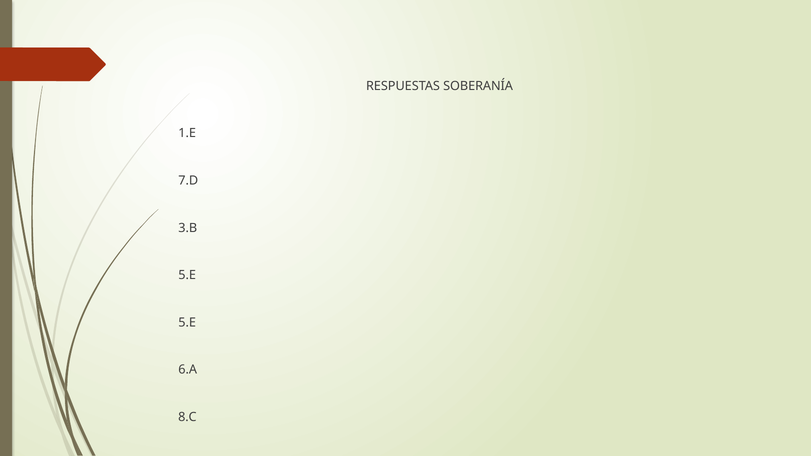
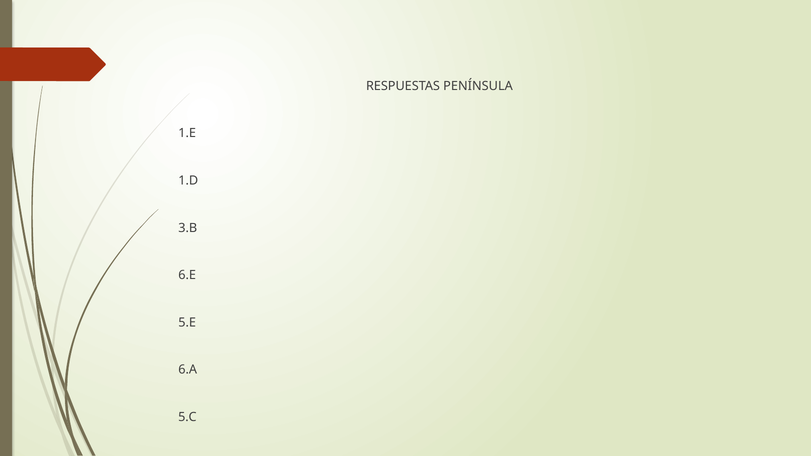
SOBERANÍA: SOBERANÍA -> PENÍNSULA (478, 86)
7.D: 7.D -> 1.D (188, 181)
5.E: 5.E -> 6.E (187, 275)
8.C: 8.C -> 5.C (187, 417)
